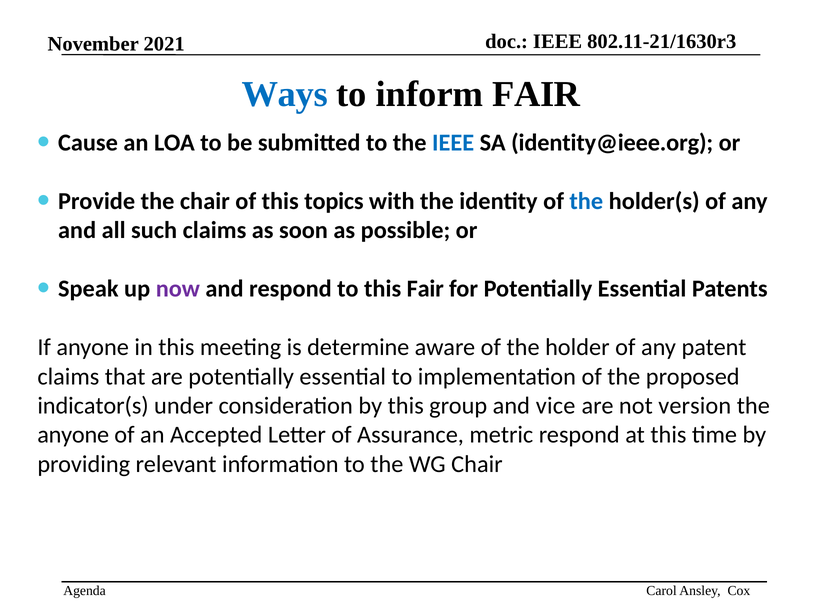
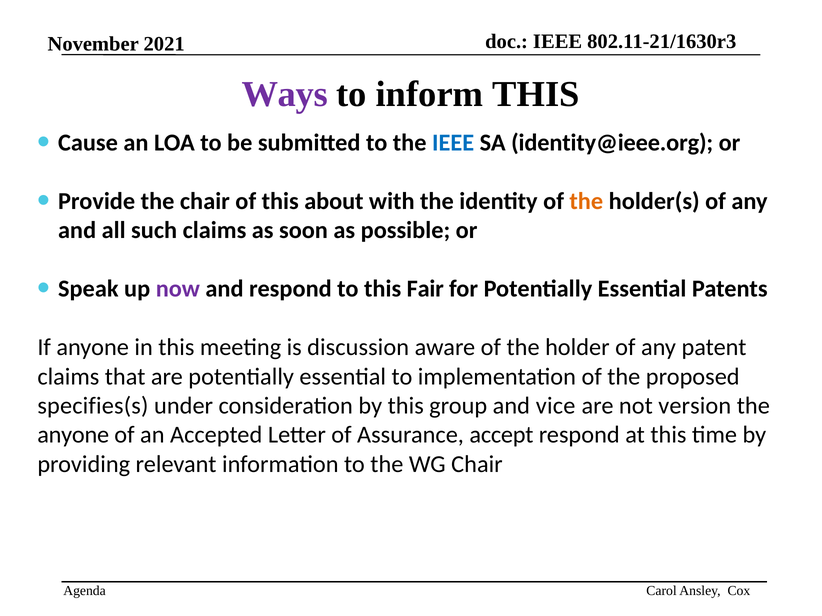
Ways colour: blue -> purple (285, 94)
inform FAIR: FAIR -> THIS (536, 94)
topics: topics -> about (334, 201)
the colour: blue -> orange (586, 201)
determine: determine -> discussion (358, 348)
indicator(s: indicator(s -> specifies(s (93, 406)
metric: metric -> accept (501, 435)
